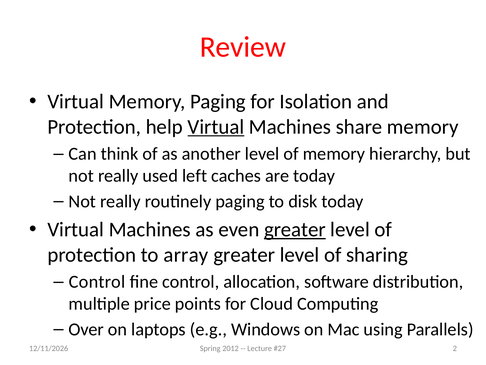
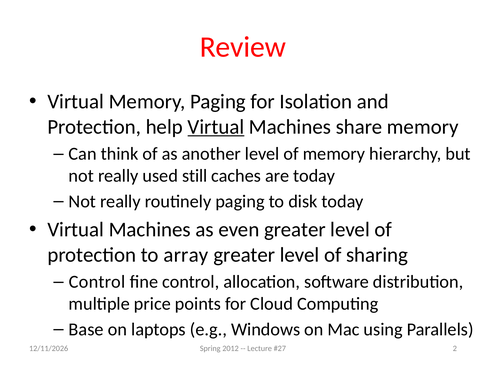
left: left -> still (195, 176)
greater underline: present -> none (295, 229)
Over: Over -> Base (86, 329)
